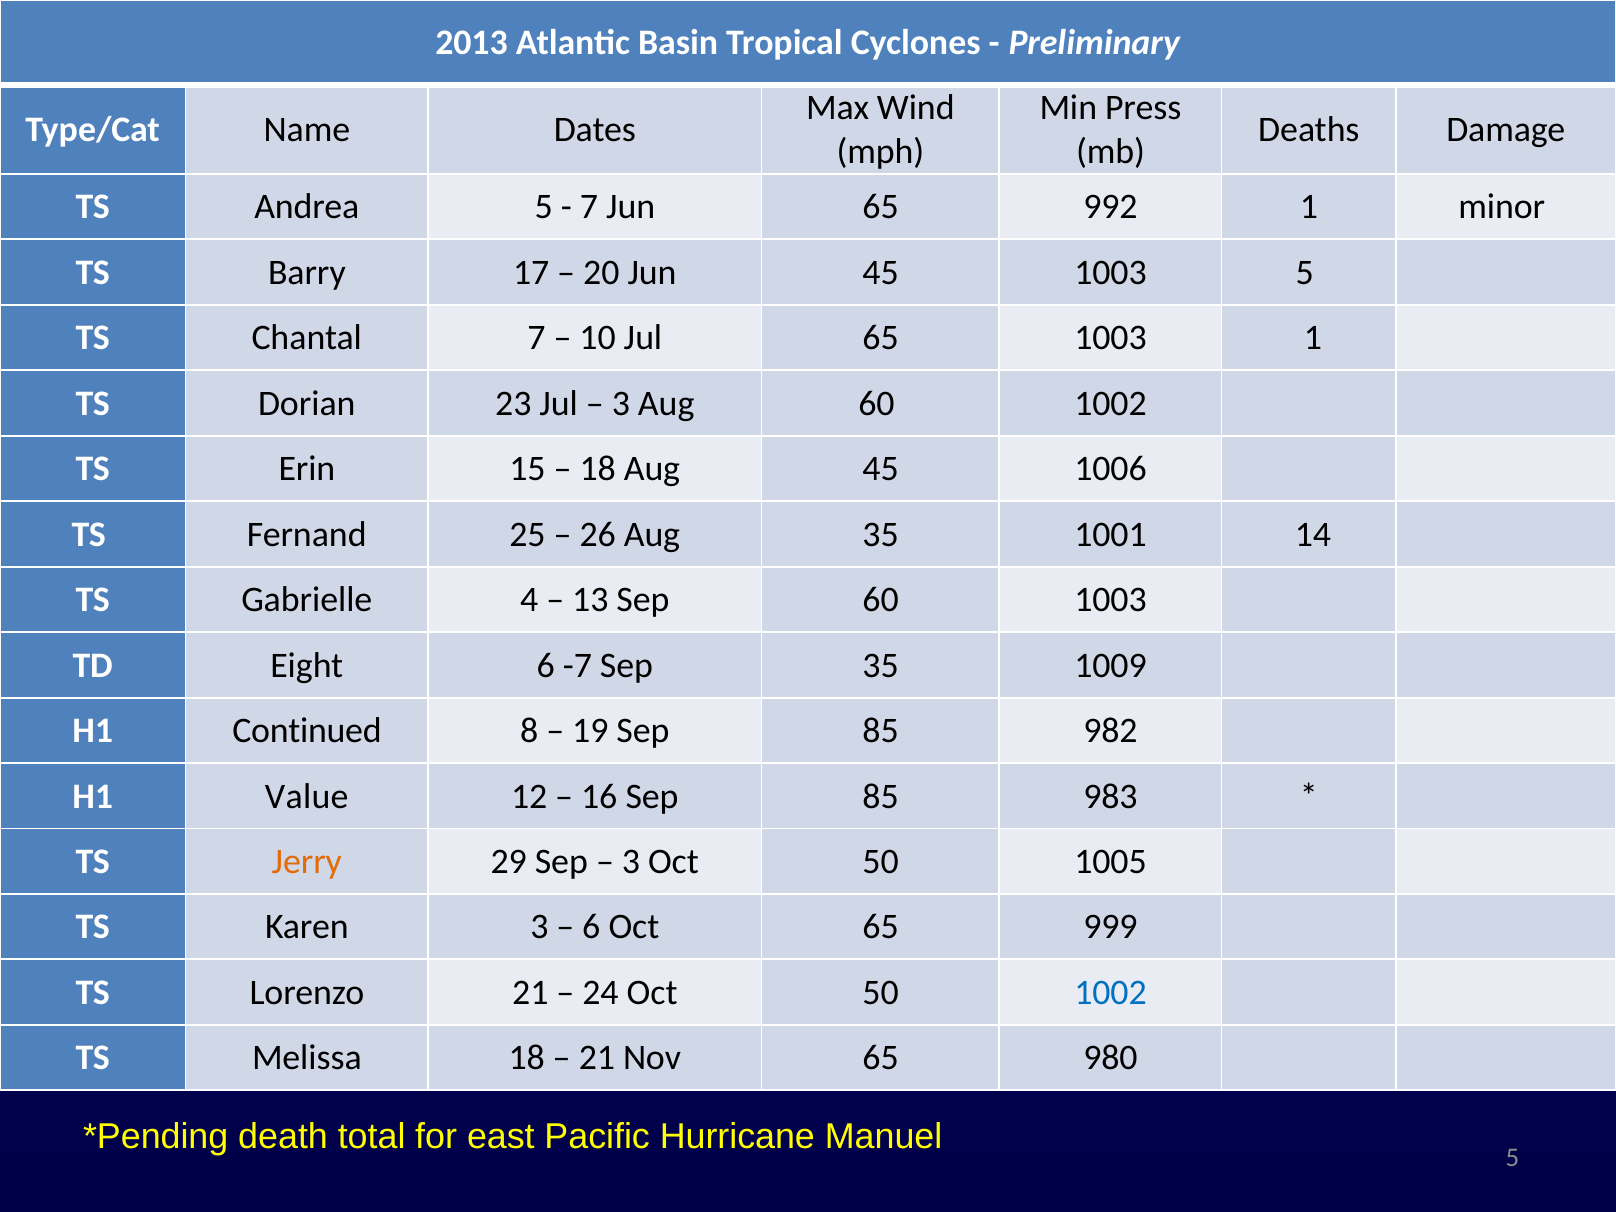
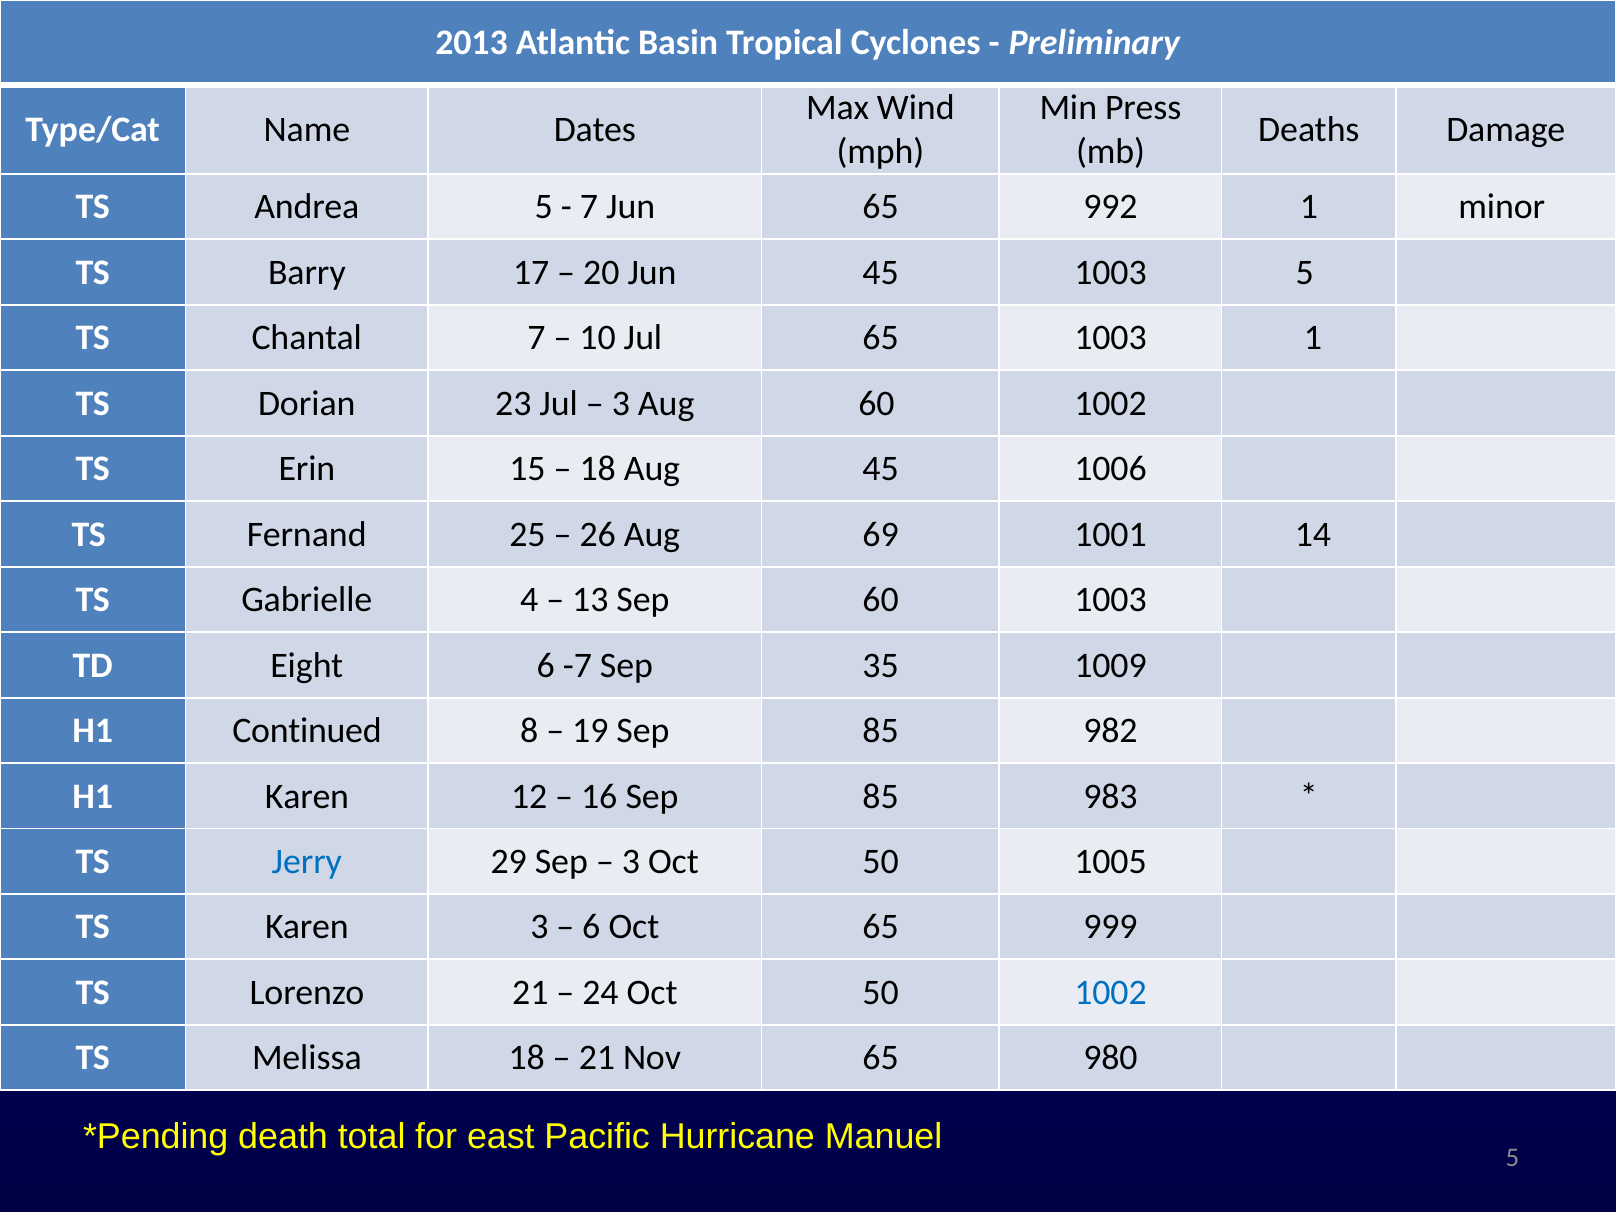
Aug 35: 35 -> 69 (881, 534)
H1 Value: Value -> Karen (307, 796)
Jerry colour: orange -> blue (307, 862)
